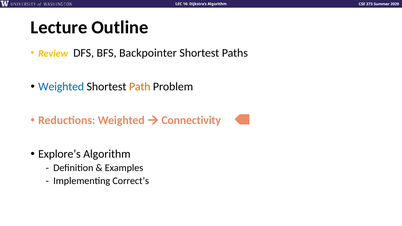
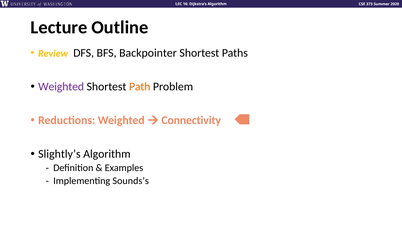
Weighted colour: blue -> purple (61, 87)
Explore’s: Explore’s -> Slightly’s (59, 154)
Correct’s: Correct’s -> Sounds’s (131, 181)
